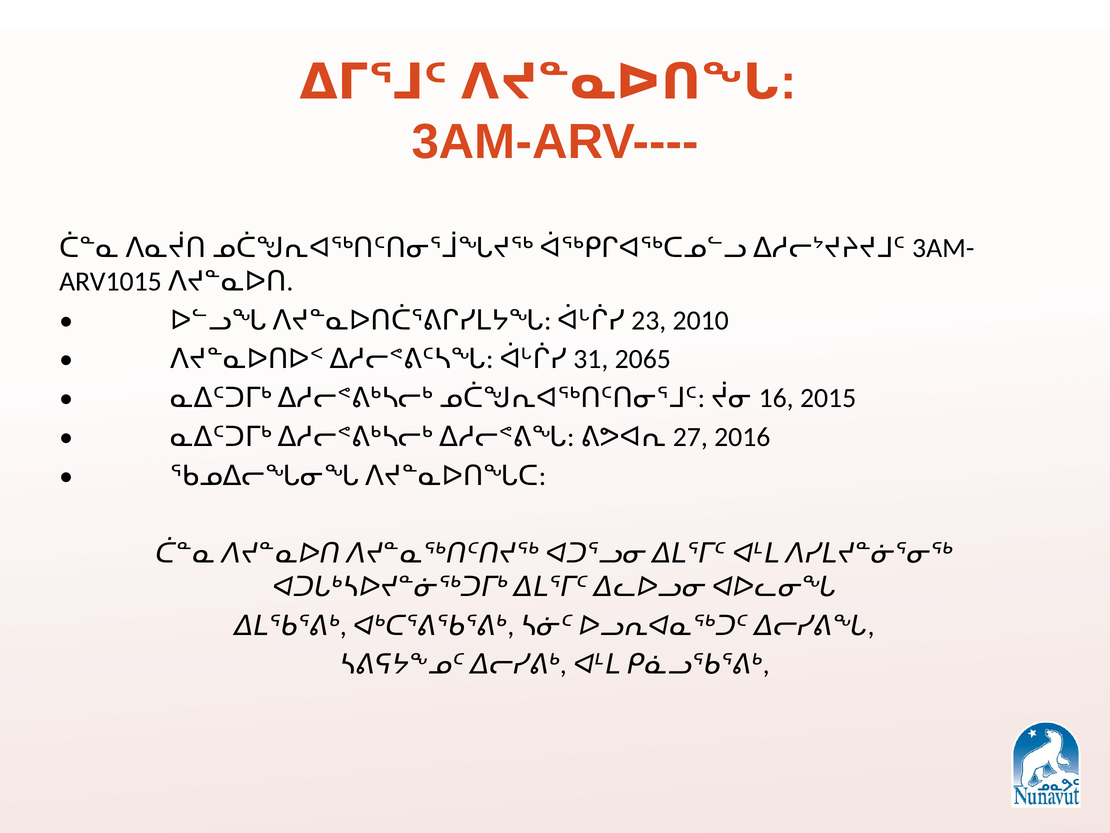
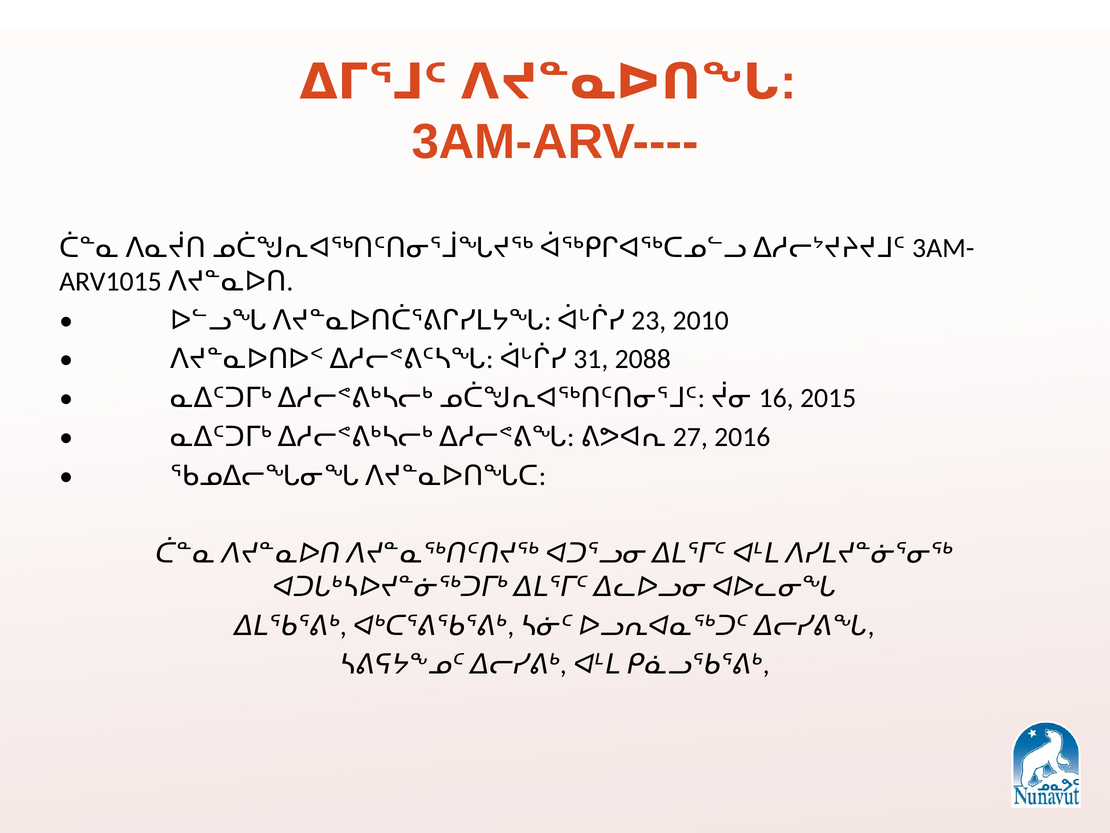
2065: 2065 -> 2088 (643, 359)
